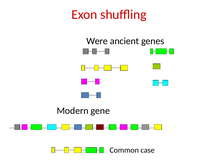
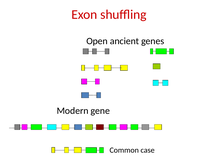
Were: Were -> Open (97, 41)
